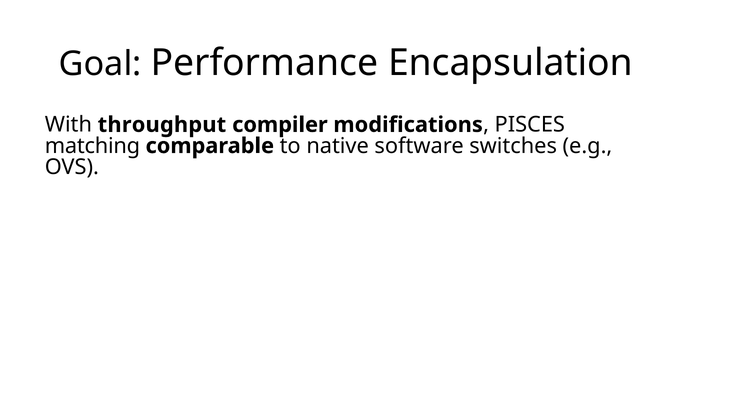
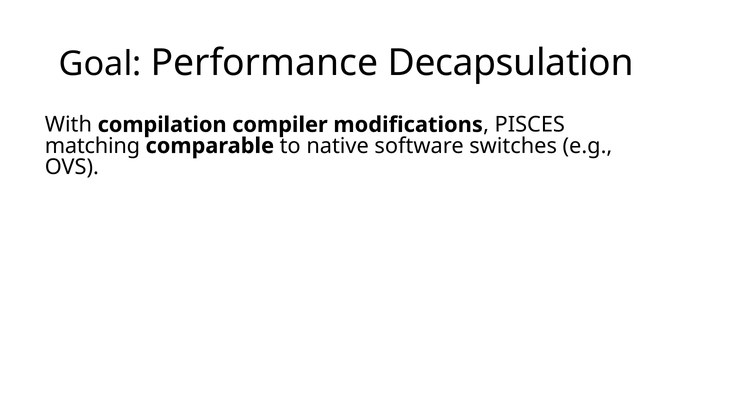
Encapsulation: Encapsulation -> Decapsulation (511, 63)
throughput: throughput -> compilation (162, 125)
